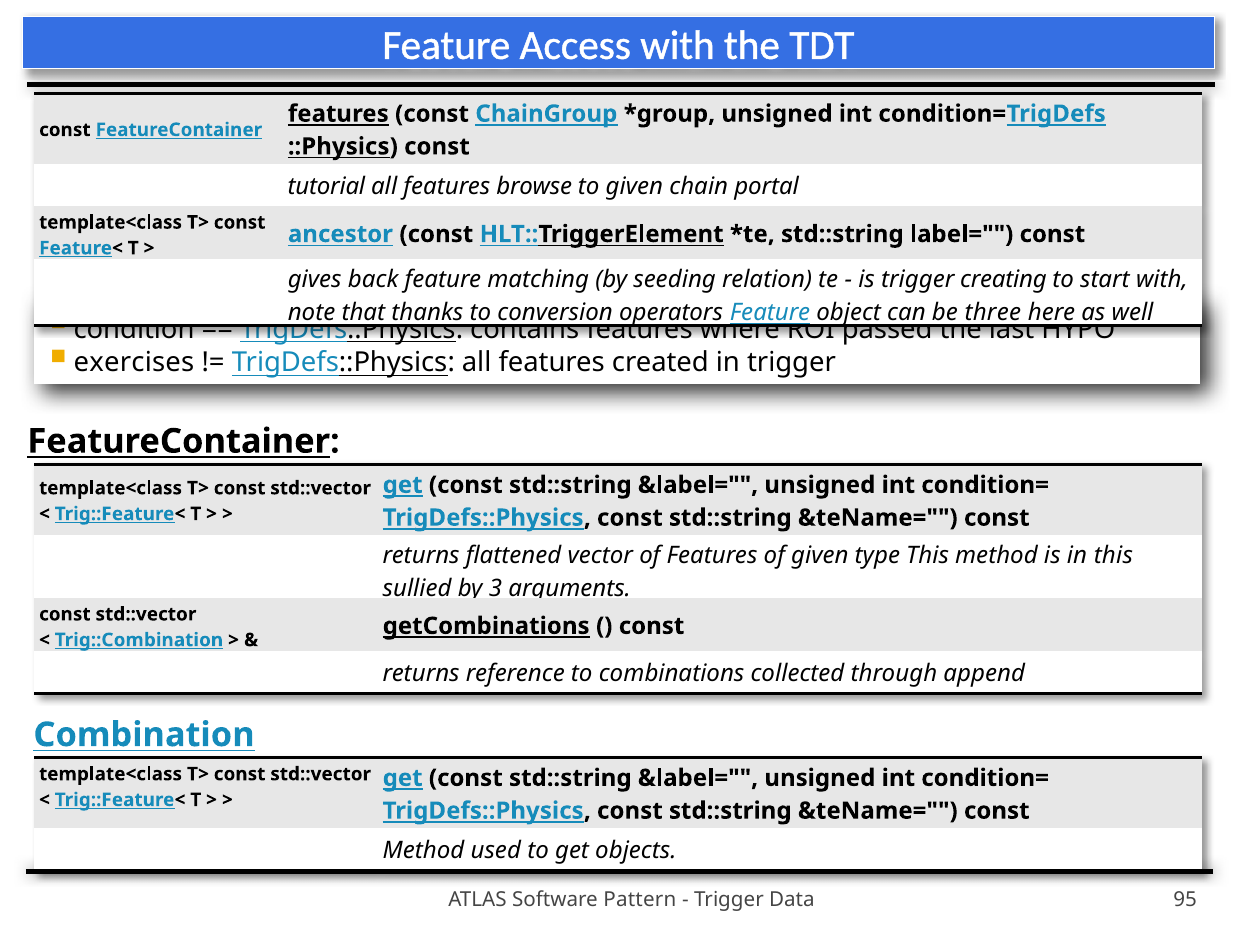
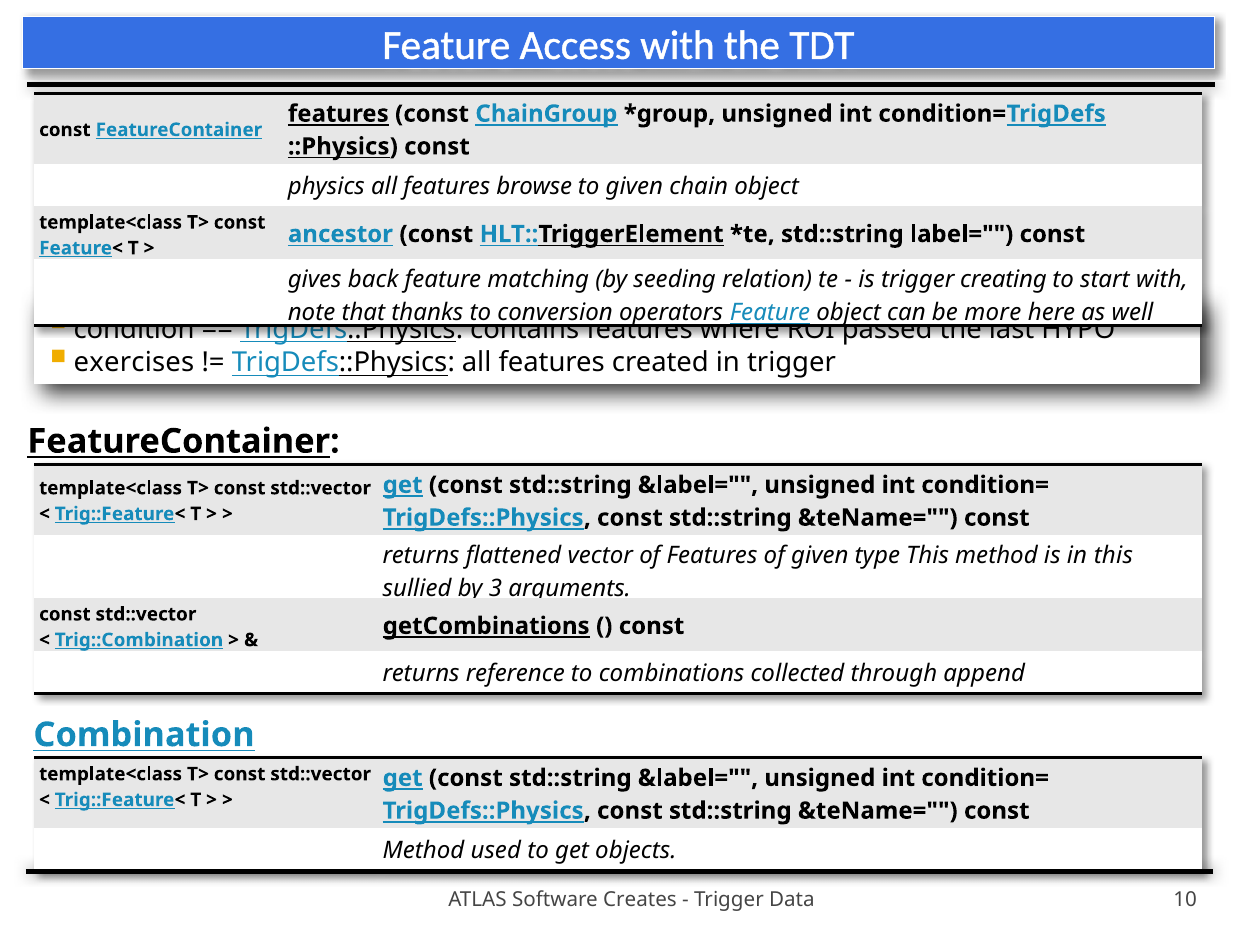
tutorial: tutorial -> physics (326, 186)
chain portal: portal -> object (767, 186)
three: three -> more (993, 312)
Pattern: Pattern -> Creates (640, 899)
95: 95 -> 10 (1185, 899)
